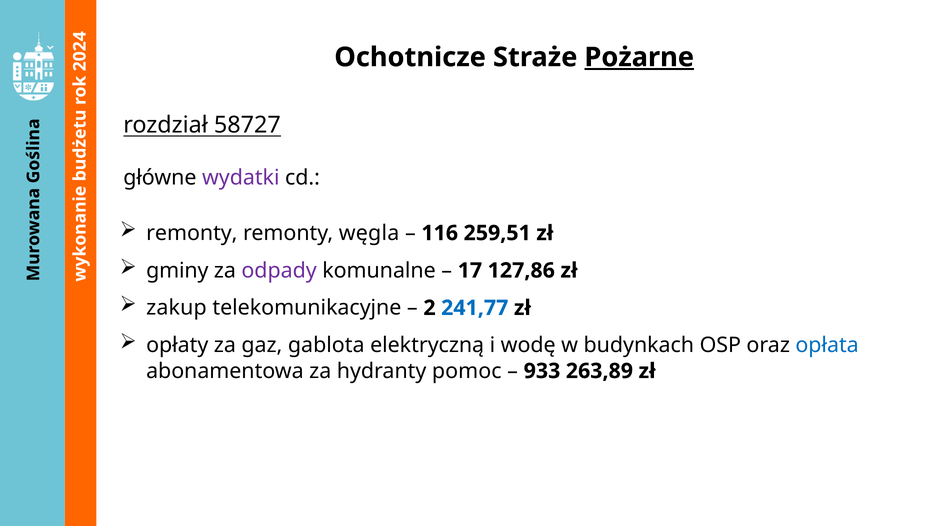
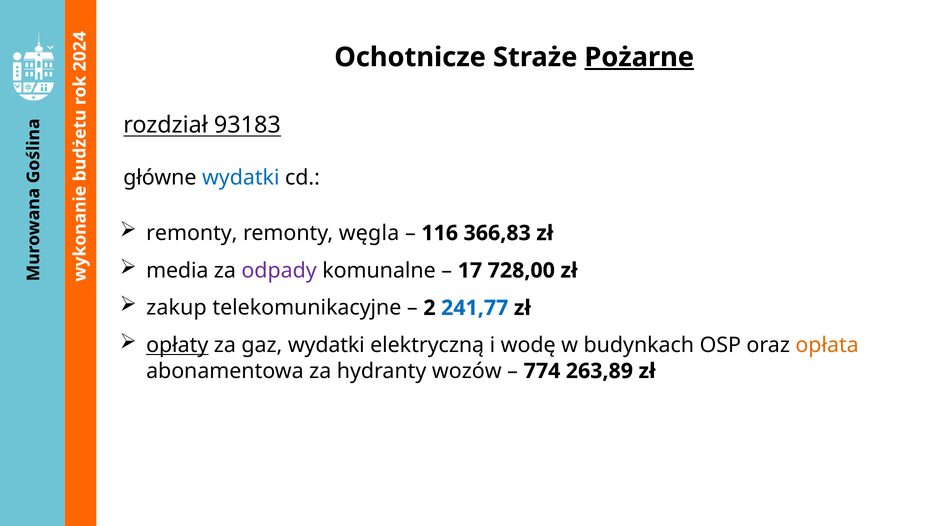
58727: 58727 -> 93183 (247, 125)
wydatki colour: purple -> blue (241, 178)
259,51: 259,51 -> 366,83 (497, 233)
gminy: gminy -> media (177, 270)
127,86: 127,86 -> 728,00 (521, 270)
opłaty underline: none -> present (177, 345)
gaz gablota: gablota -> wydatki (326, 345)
opłata colour: blue -> orange (827, 345)
pomoc: pomoc -> wozów (467, 371)
933: 933 -> 774 (542, 371)
